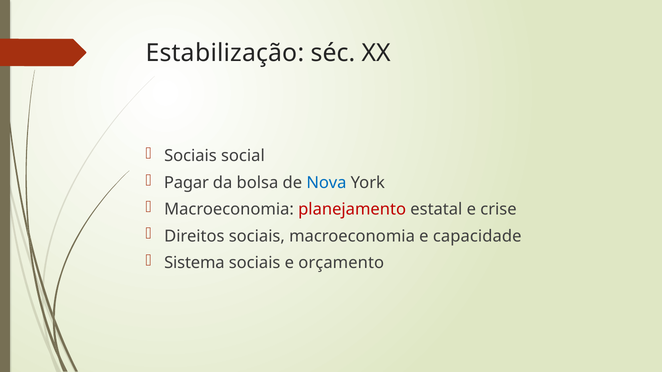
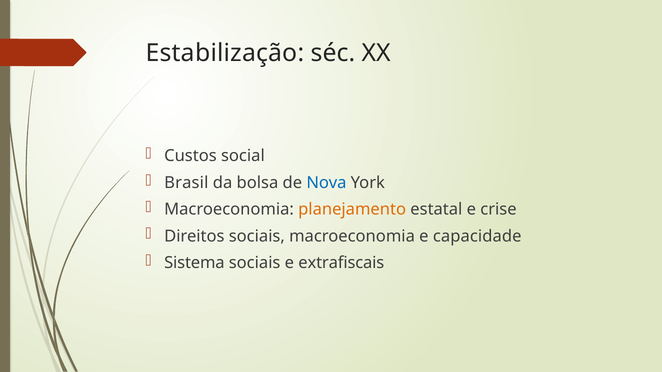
Sociais: Sociais -> Custos (190, 156)
Pagar: Pagar -> Brasil (186, 183)
planejamento colour: red -> orange (352, 210)
orçamento: orçamento -> extrafiscais (341, 263)
